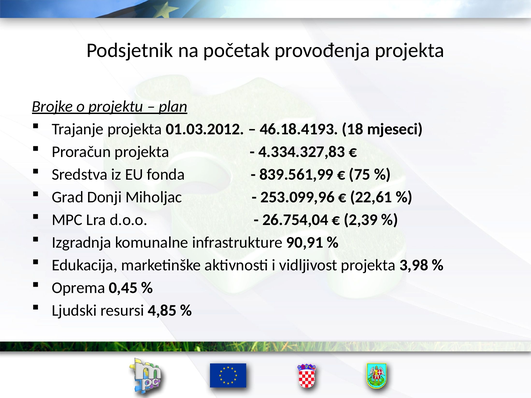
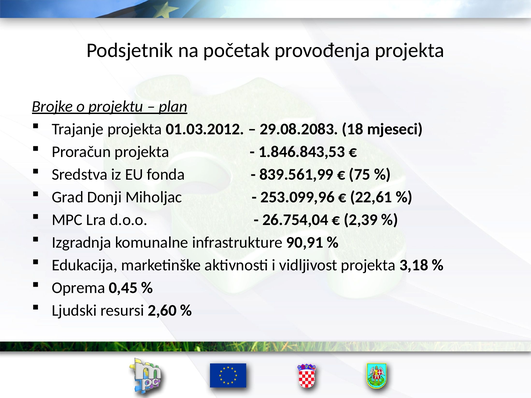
46.18.4193: 46.18.4193 -> 29.08.2083 (299, 129)
4.334.327,83: 4.334.327,83 -> 1.846.843,53 (302, 152)
3,98: 3,98 -> 3,18 (414, 265)
4,85: 4,85 -> 2,60 (162, 311)
